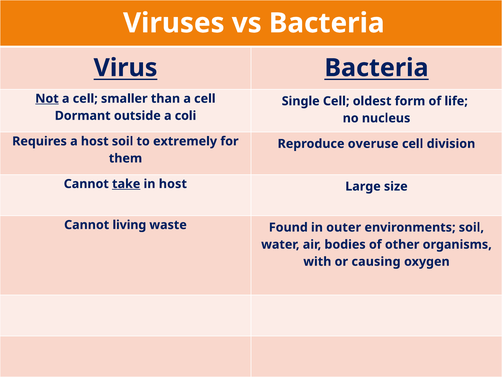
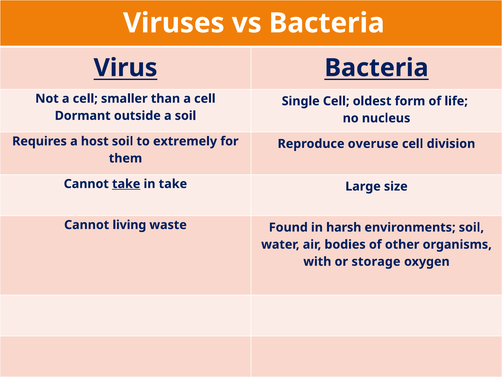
Not underline: present -> none (47, 98)
a coli: coli -> soil (186, 116)
in host: host -> take (173, 184)
outer: outer -> harsh (344, 227)
causing: causing -> storage (376, 261)
